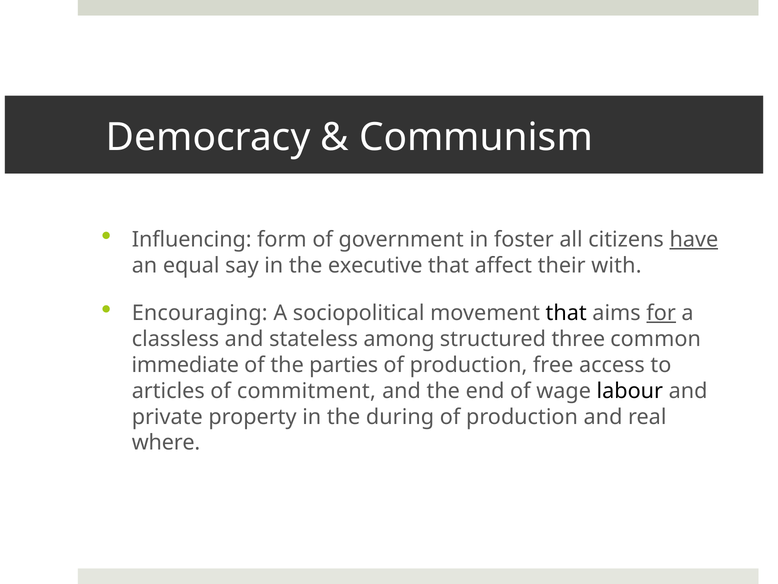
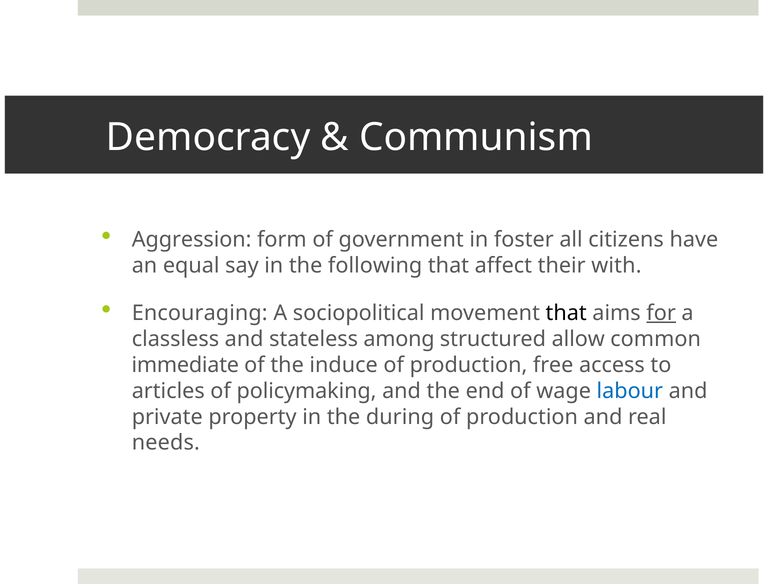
Influencing: Influencing -> Aggression (192, 239)
have underline: present -> none (694, 239)
executive: executive -> following (375, 265)
three: three -> allow (578, 339)
parties: parties -> induce (344, 365)
commitment: commitment -> policymaking (307, 391)
labour colour: black -> blue (630, 391)
where: where -> needs (166, 442)
